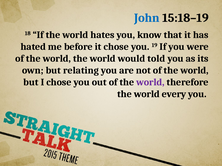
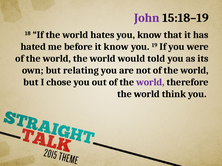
John colour: blue -> purple (147, 18)
it chose: chose -> know (116, 47)
every: every -> think (174, 94)
